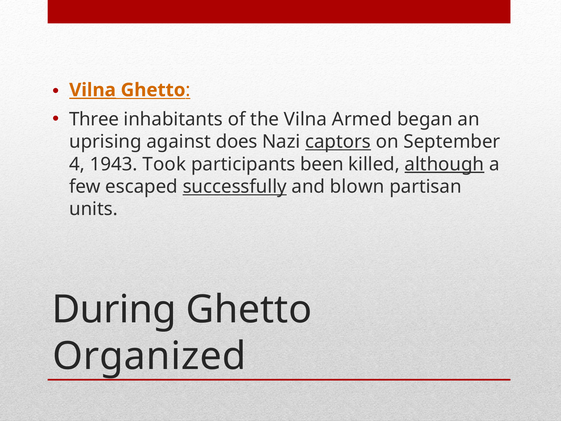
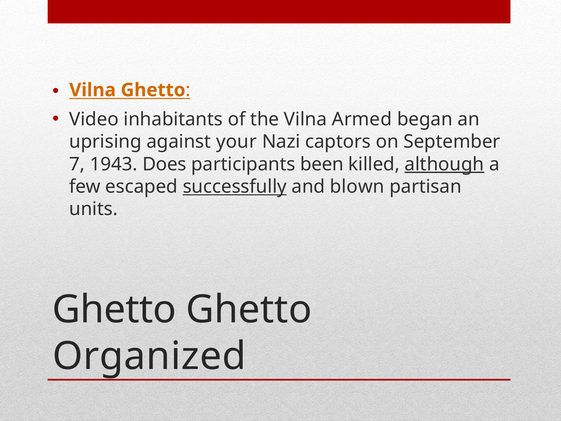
Vilna underline: present -> none (93, 90)
Three: Three -> Video (94, 119)
does: does -> your (236, 142)
captors underline: present -> none (338, 142)
4: 4 -> 7 (77, 164)
Took: Took -> Does (164, 164)
During: During -> Ghetto (114, 309)
